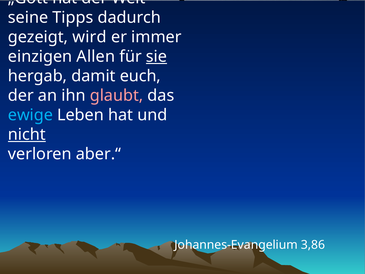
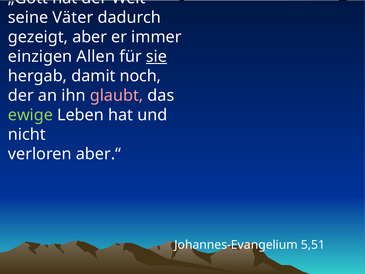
Tipps: Tipps -> Väter (73, 18)
wird: wird -> aber (90, 37)
euch: euch -> noch (140, 76)
ewige colour: light blue -> light green (30, 115)
nicht underline: present -> none (27, 134)
3,86: 3,86 -> 5,51 (313, 245)
